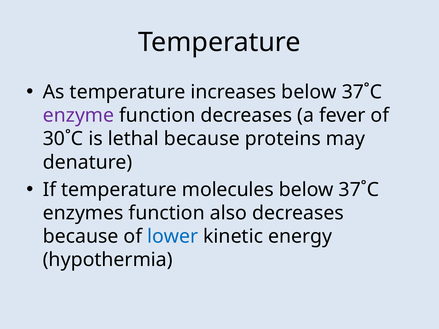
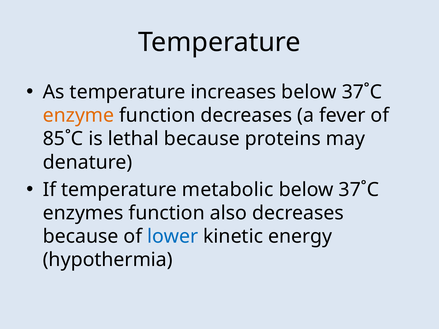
enzyme colour: purple -> orange (79, 116)
30˚C: 30˚C -> 85˚C (63, 139)
molecules: molecules -> metabolic (228, 190)
